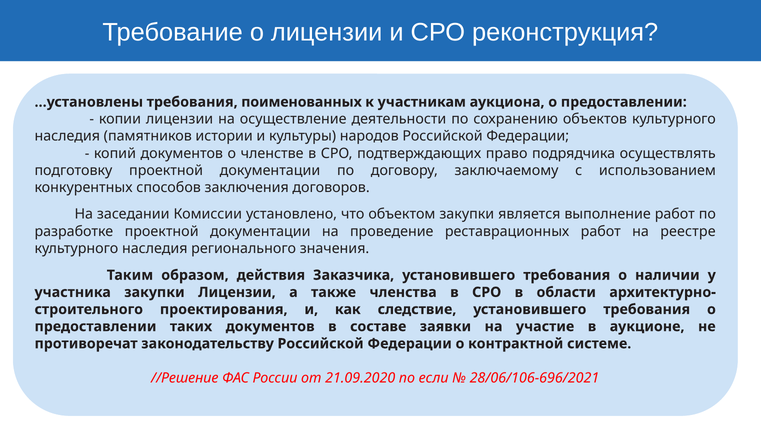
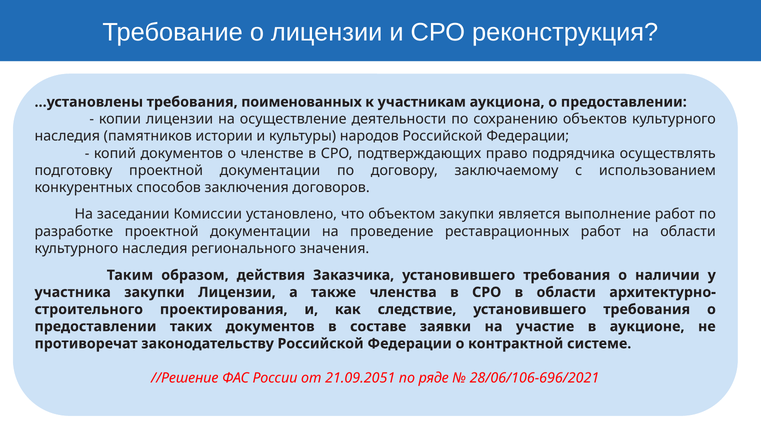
на реестре: реестре -> области (688, 231)
21.09.2020: 21.09.2020 -> 21.09.2051 (360, 378)
если: если -> ряде (434, 378)
